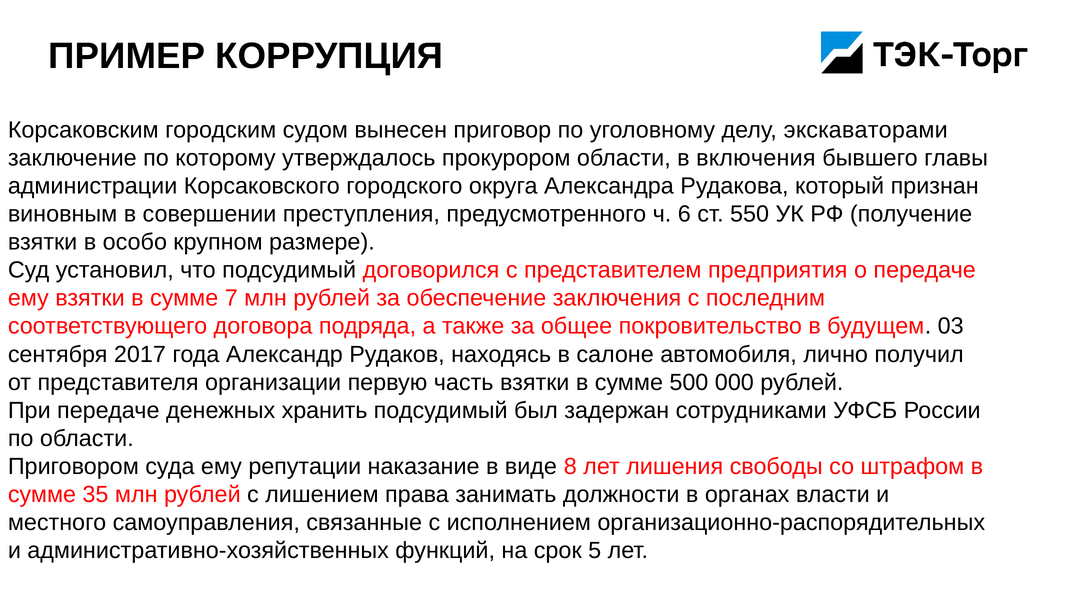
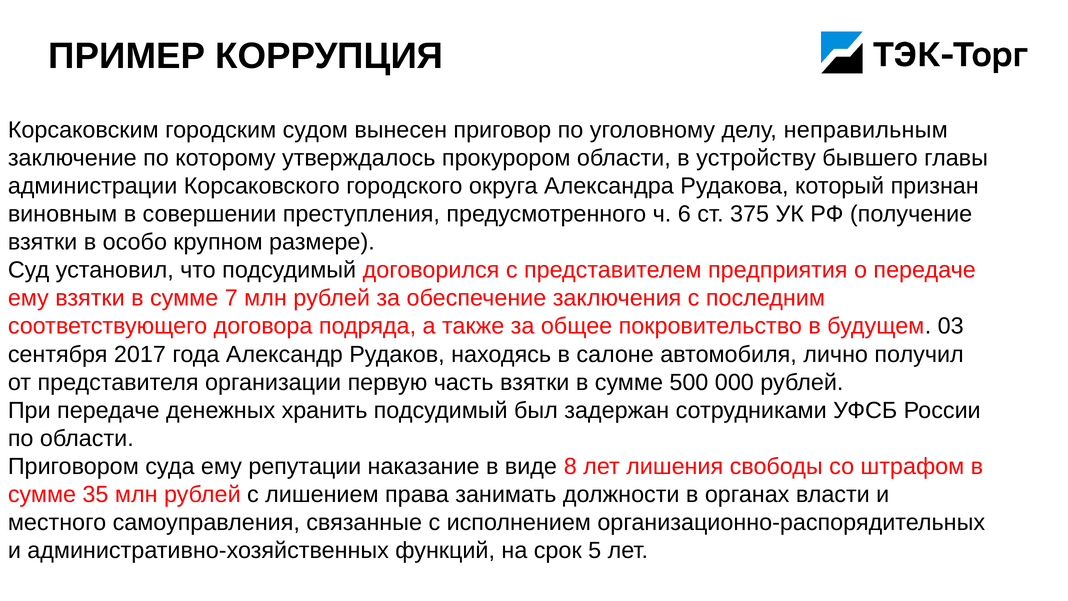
экскаваторами: экскаваторами -> неправильным (866, 130)
включения: включения -> устройству (756, 158)
550: 550 -> 375 (750, 214)
